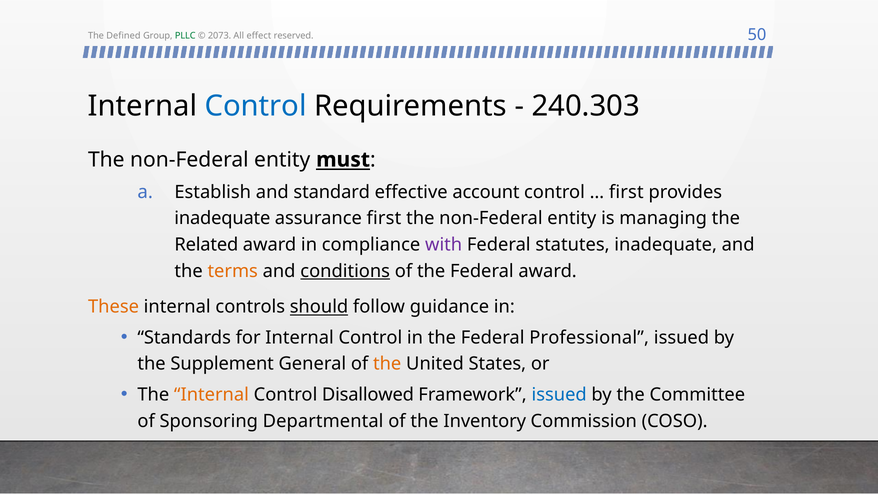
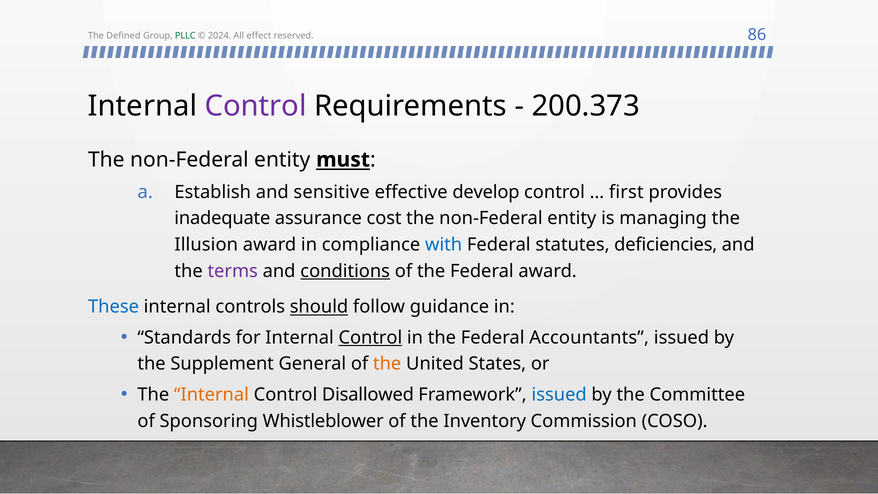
2073: 2073 -> 2024 (220, 36)
50: 50 -> 86 (757, 35)
Control colour: blue -> purple (256, 106)
240.303: 240.303 -> 200.373 (586, 106)
standard: standard -> sensitive (332, 192)
account: account -> develop (486, 192)
assurance first: first -> cost (384, 218)
Related: Related -> Illusion (206, 245)
with colour: purple -> blue (444, 245)
statutes inadequate: inadequate -> deficiencies (666, 245)
terms colour: orange -> purple (233, 271)
These colour: orange -> blue (114, 306)
Control underline: none -> present (370, 337)
Professional: Professional -> Accountants (589, 337)
Departmental: Departmental -> Whistleblower (323, 421)
